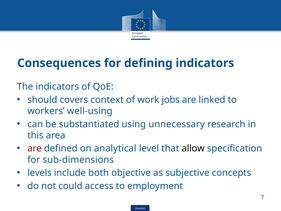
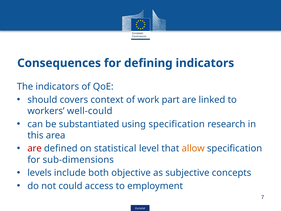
jobs: jobs -> part (171, 100)
well-using: well-using -> well-could (90, 111)
using unnecessary: unnecessary -> specification (177, 124)
analytical: analytical -> statistical (115, 148)
allow colour: black -> orange (193, 148)
